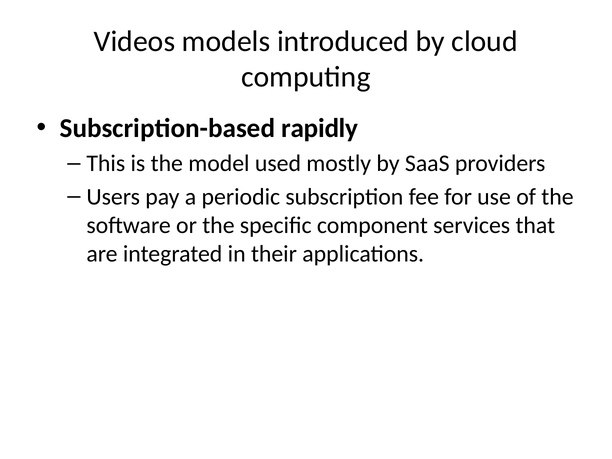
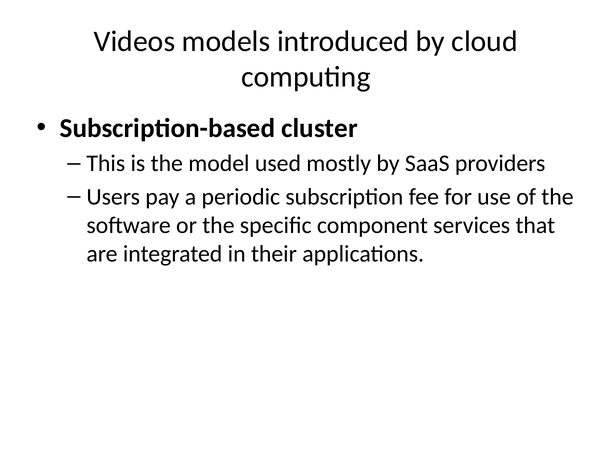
rapidly: rapidly -> cluster (320, 128)
